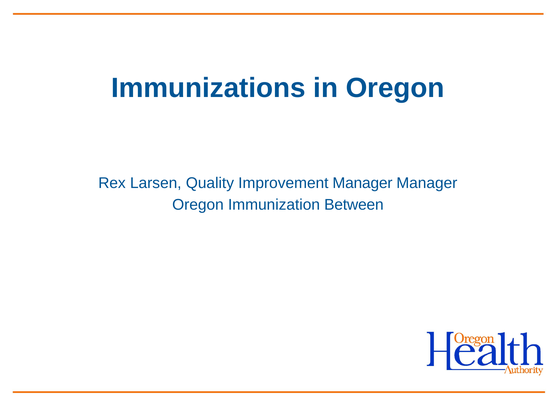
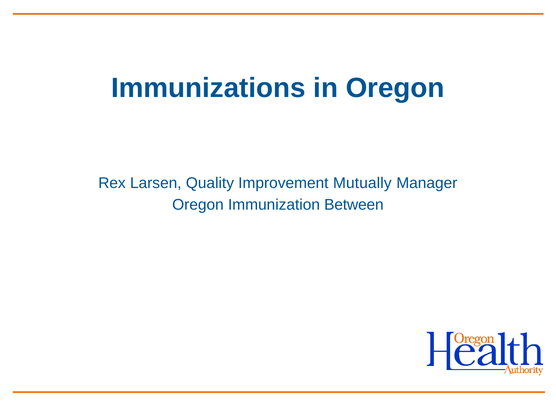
Improvement Manager: Manager -> Mutually (362, 183)
